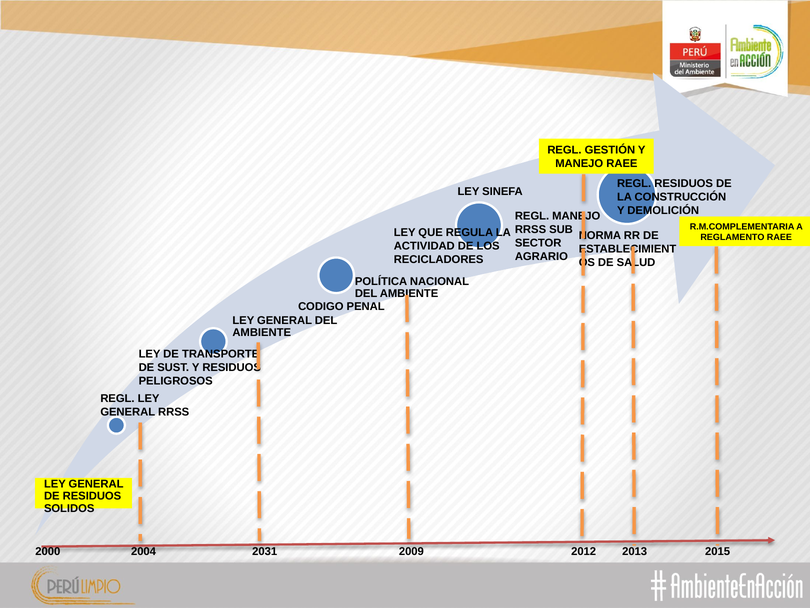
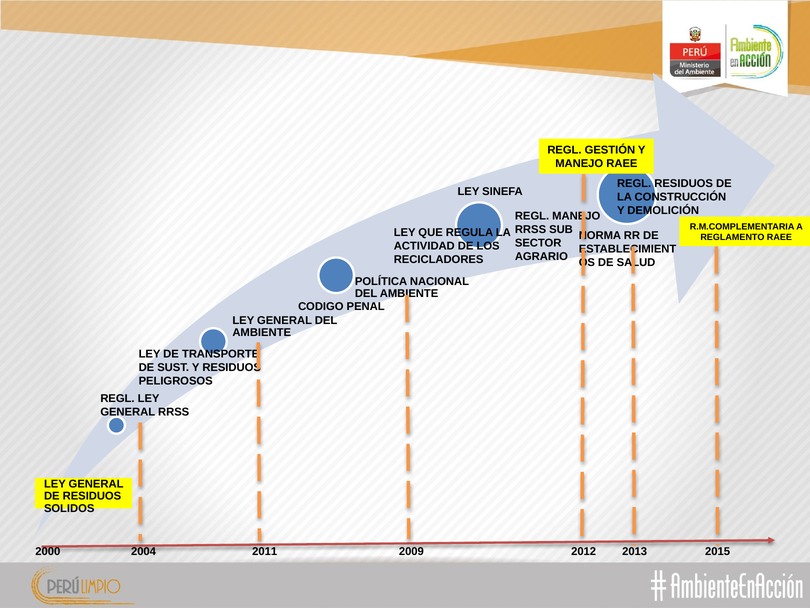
2031: 2031 -> 2011 (265, 551)
